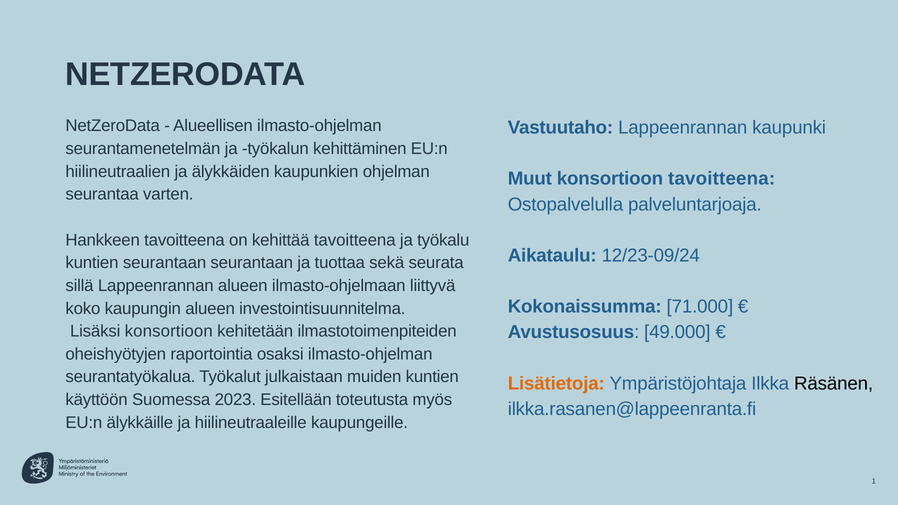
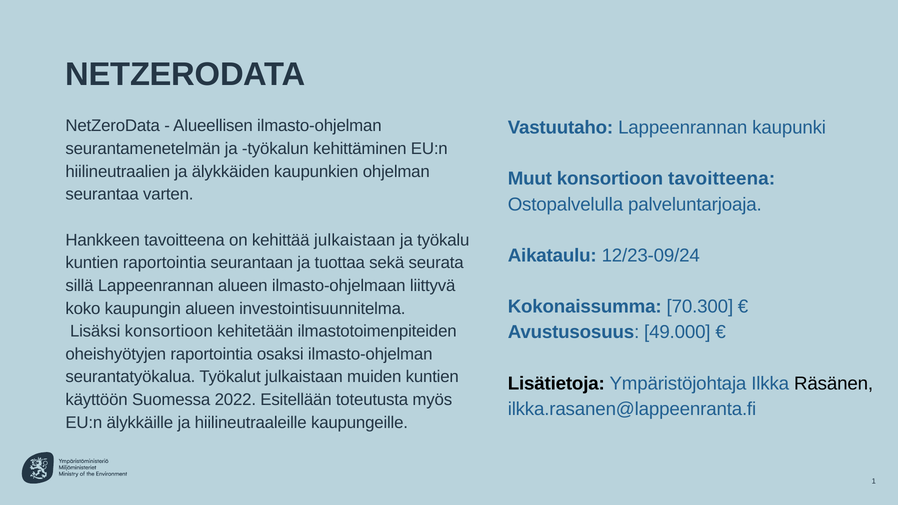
kehittää tavoitteena: tavoitteena -> julkaistaan (355, 240)
kuntien seurantaan: seurantaan -> raportointia (165, 263)
71.000: 71.000 -> 70.300 (700, 307)
Lisätietoja colour: orange -> black (556, 384)
2023: 2023 -> 2022 (235, 400)
